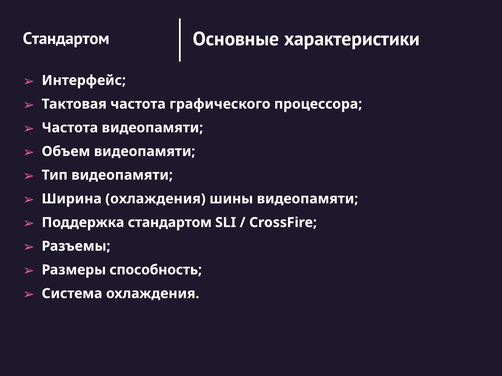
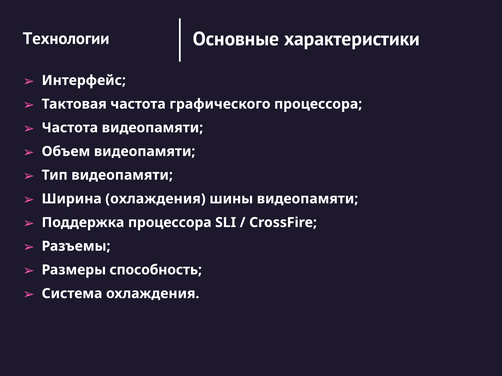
Стандартом: Стандартом -> Технологии (66, 39)
Поддержка стандартом: стандартом -> процессора (170, 223)
